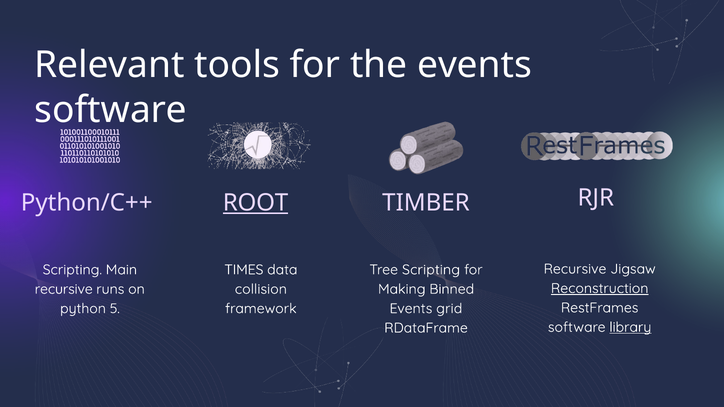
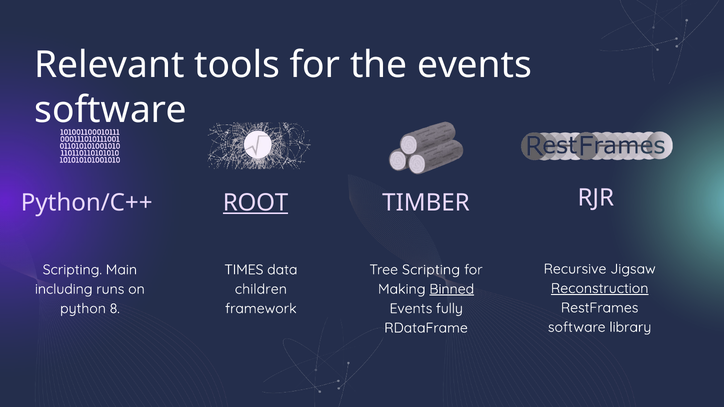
recursive: recursive -> including (64, 289)
collision: collision -> children (261, 289)
Binned underline: none -> present (452, 289)
5: 5 -> 8 (115, 309)
grid: grid -> fully (449, 309)
library underline: present -> none (630, 327)
